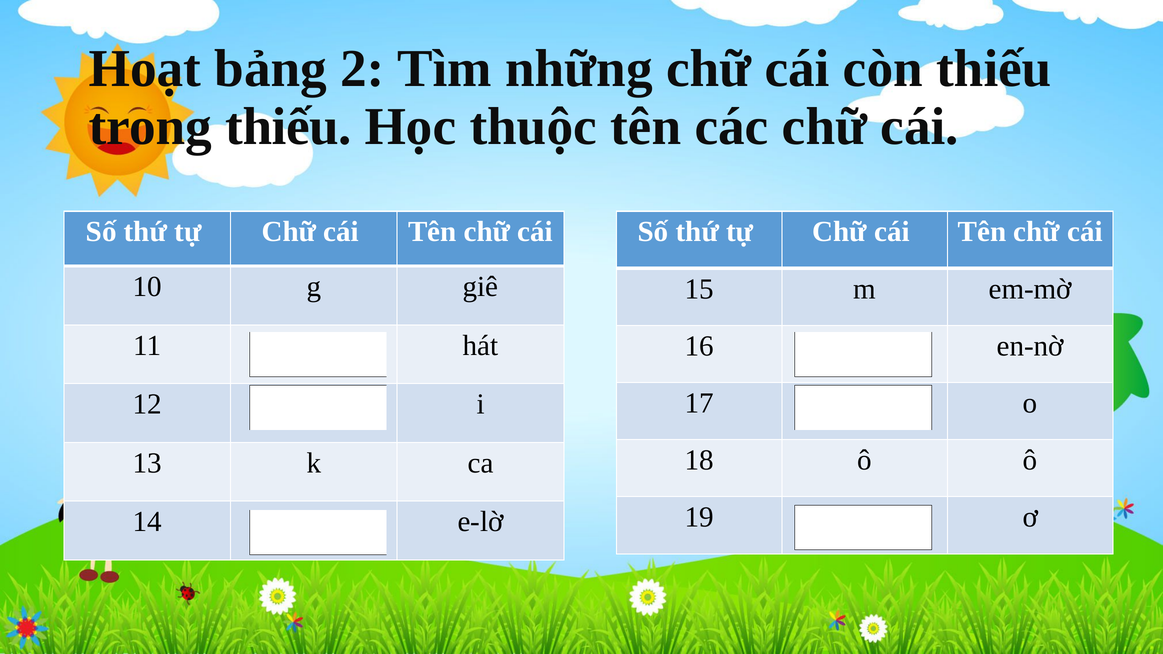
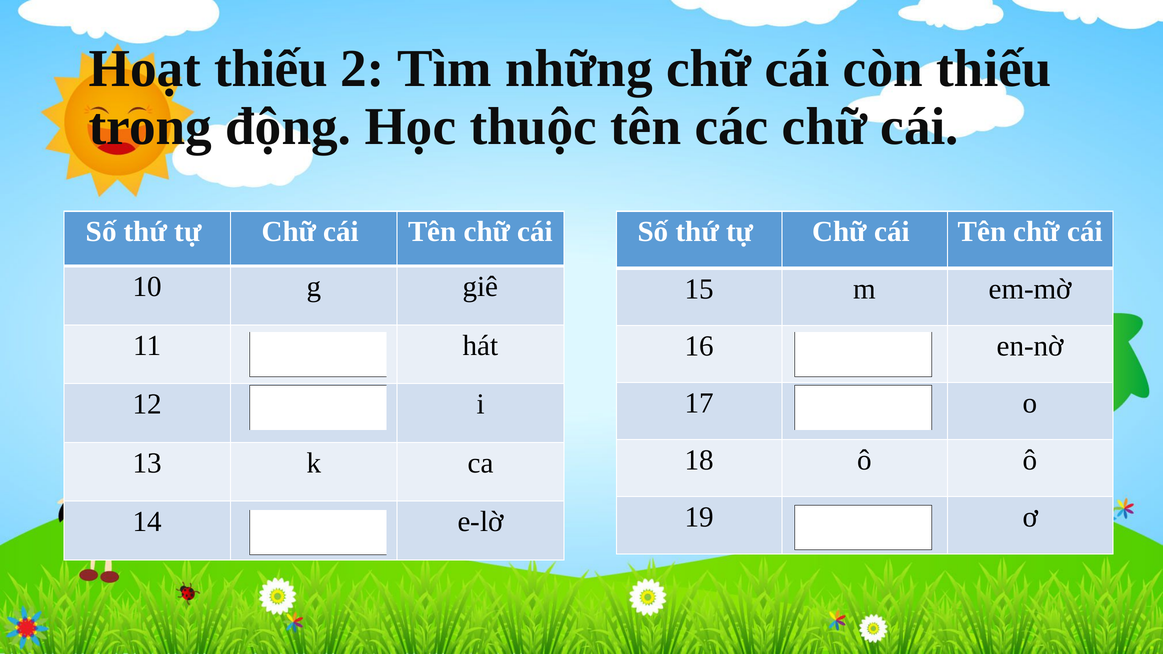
Hoạt bảng: bảng -> thiếu (271, 69)
trong thiếu: thiếu -> động (288, 126)
